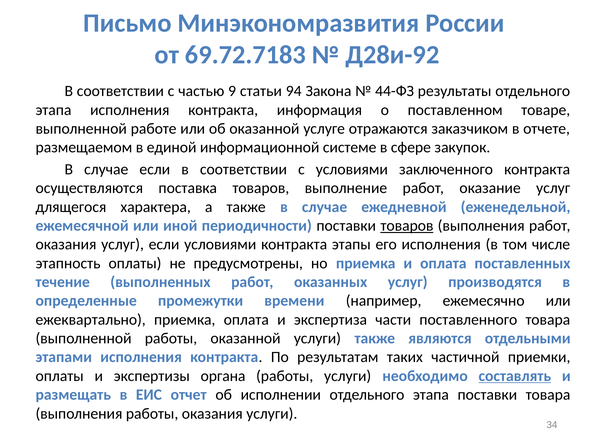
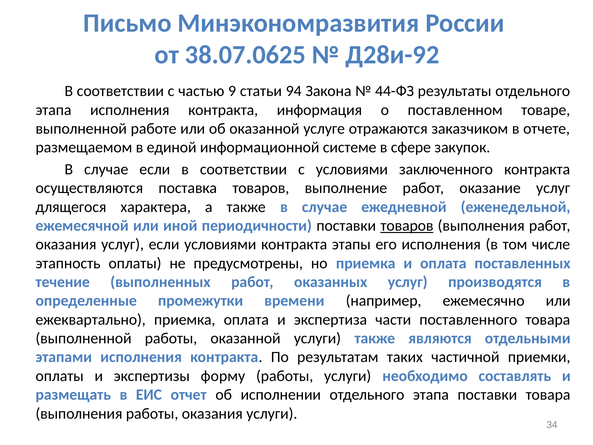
69.72.7183: 69.72.7183 -> 38.07.0625 (245, 55)
органа: органа -> форму (223, 376)
составлять underline: present -> none (515, 376)
